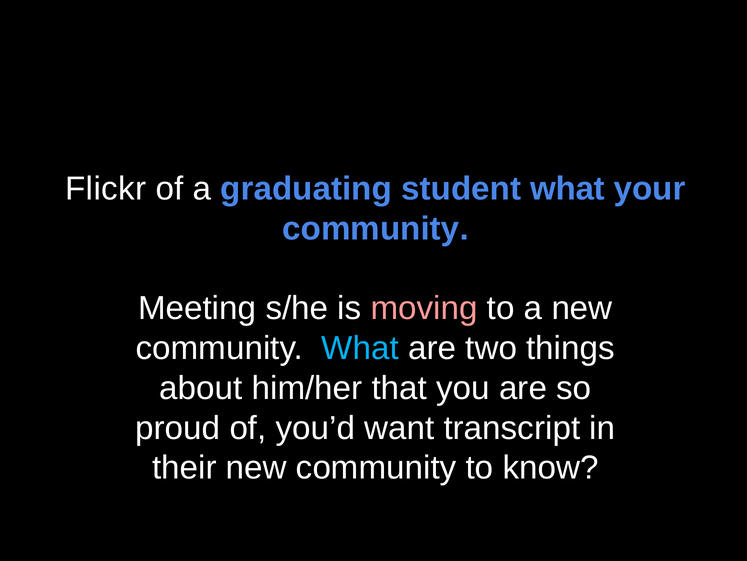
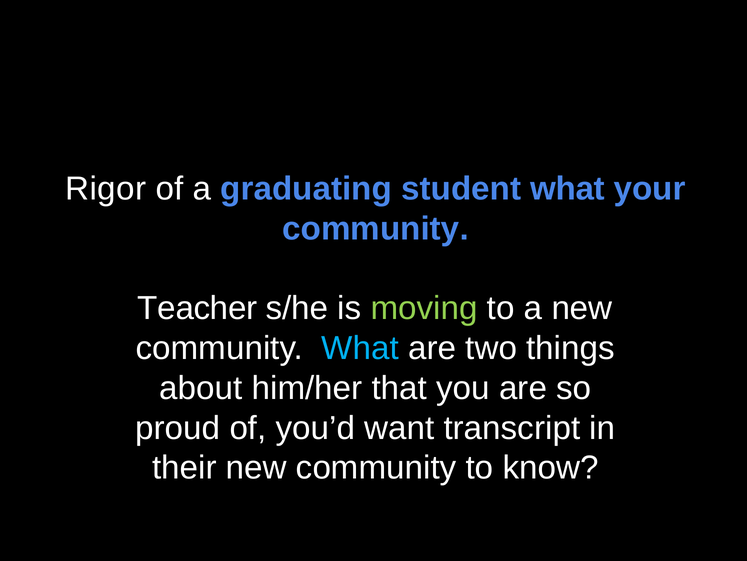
Flickr: Flickr -> Rigor (106, 188)
Meeting: Meeting -> Teacher (197, 308)
moving colour: pink -> light green (424, 308)
